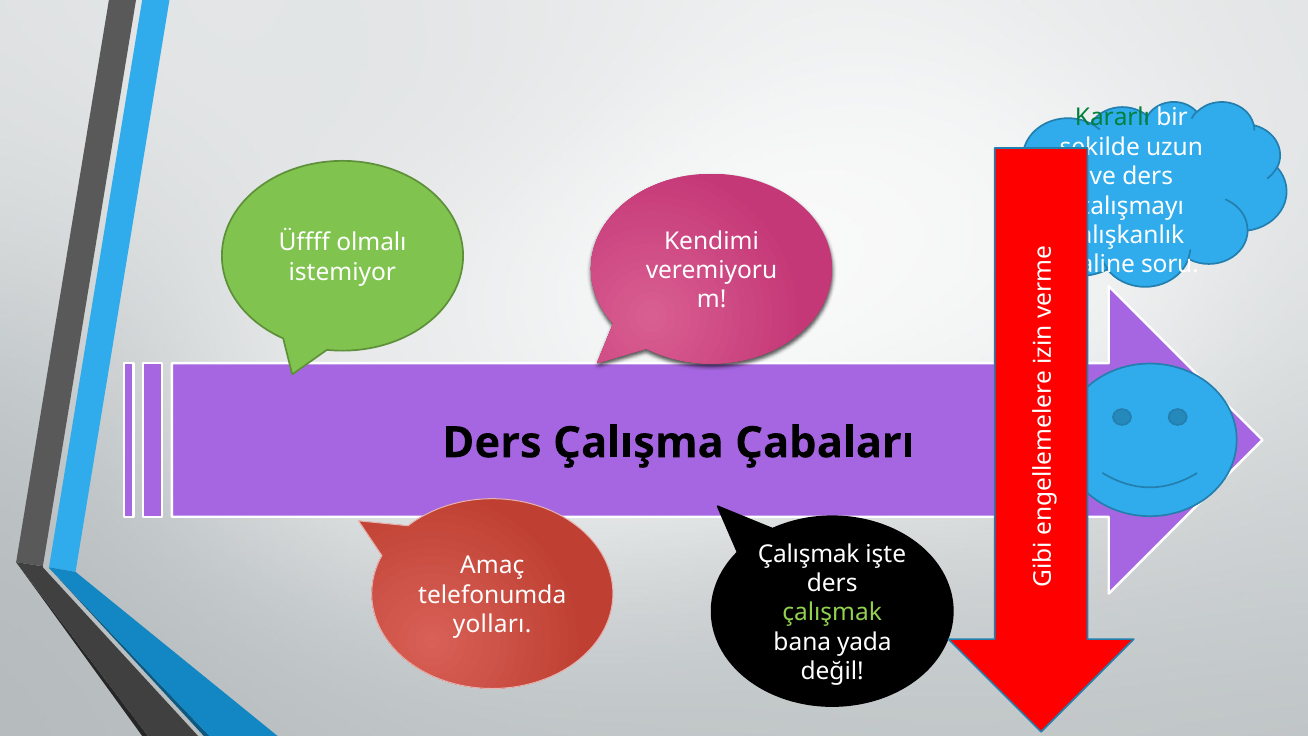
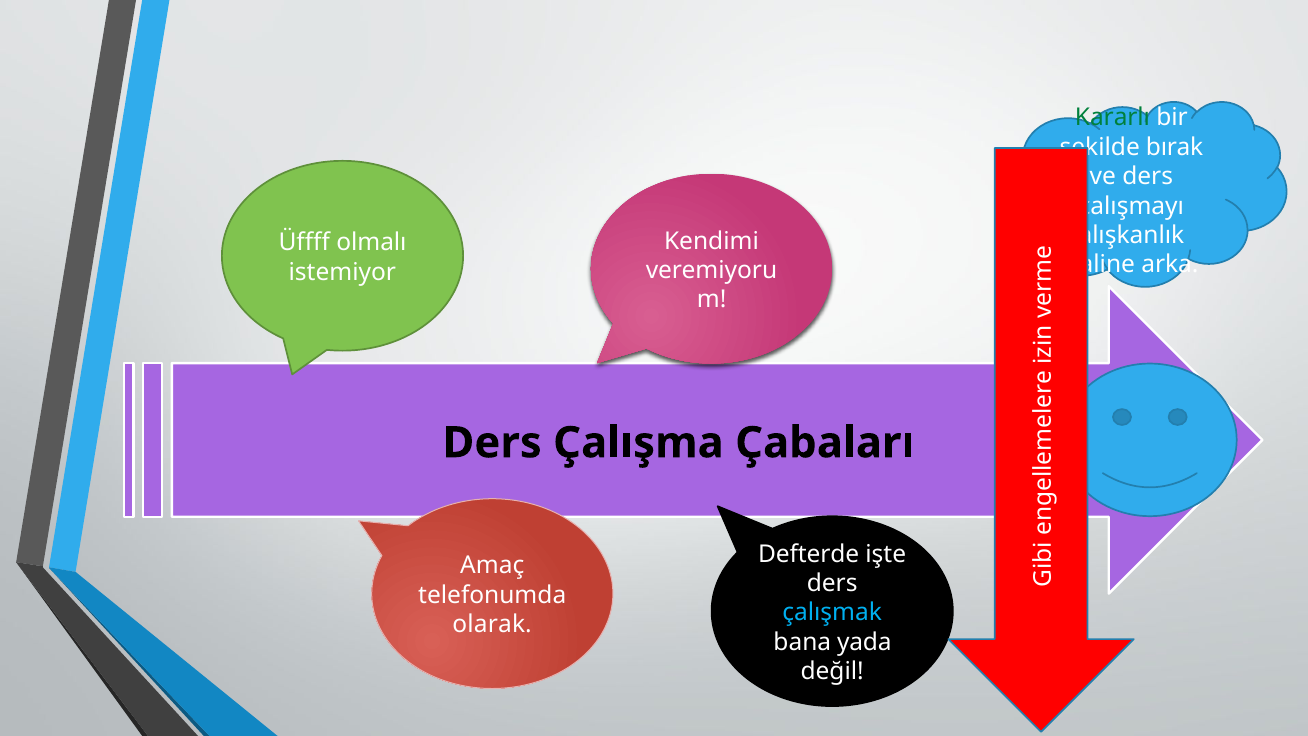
uzun: uzun -> bırak (1175, 147)
soru: soru -> arka (1170, 265)
Çalışmak: Çalışmak -> Defterde (809, 554)
çalışmak colour: light green -> light blue (832, 613)
yolları: yolları -> olarak (492, 625)
